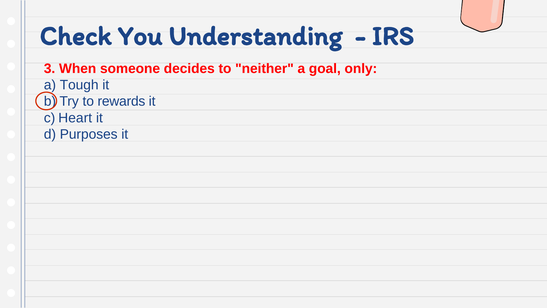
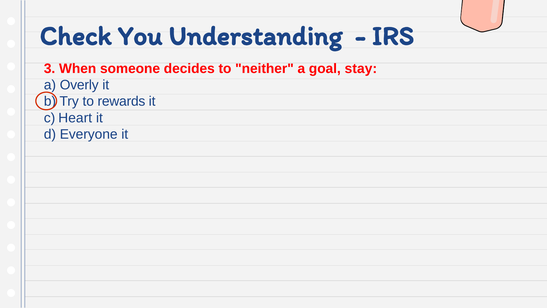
only: only -> stay (361, 69)
Tough: Tough -> Overly (79, 85)
Purposes: Purposes -> Everyone (89, 134)
